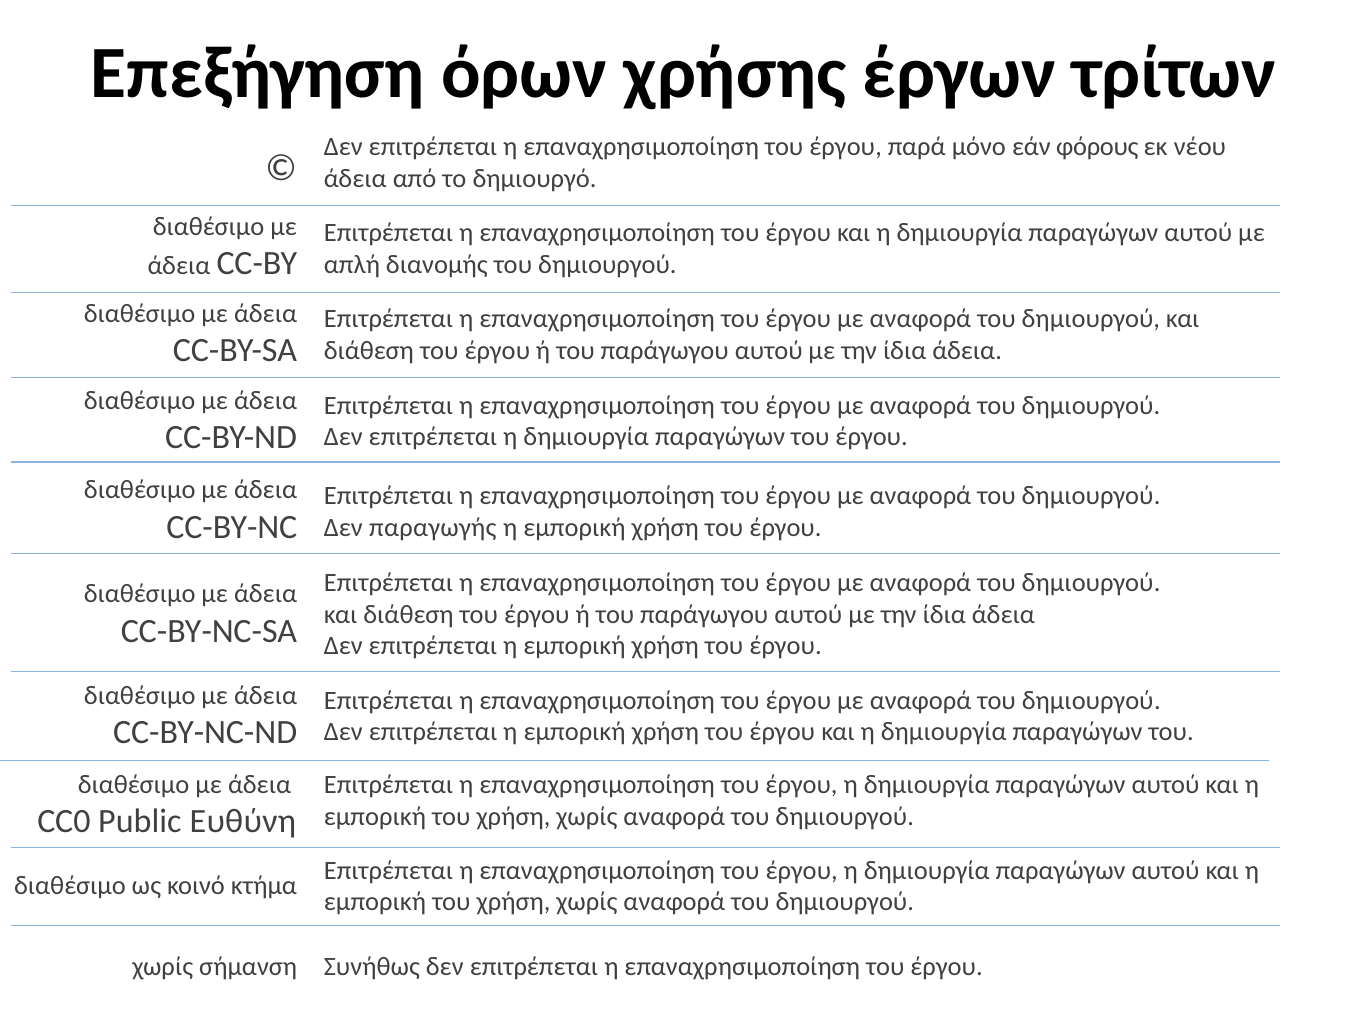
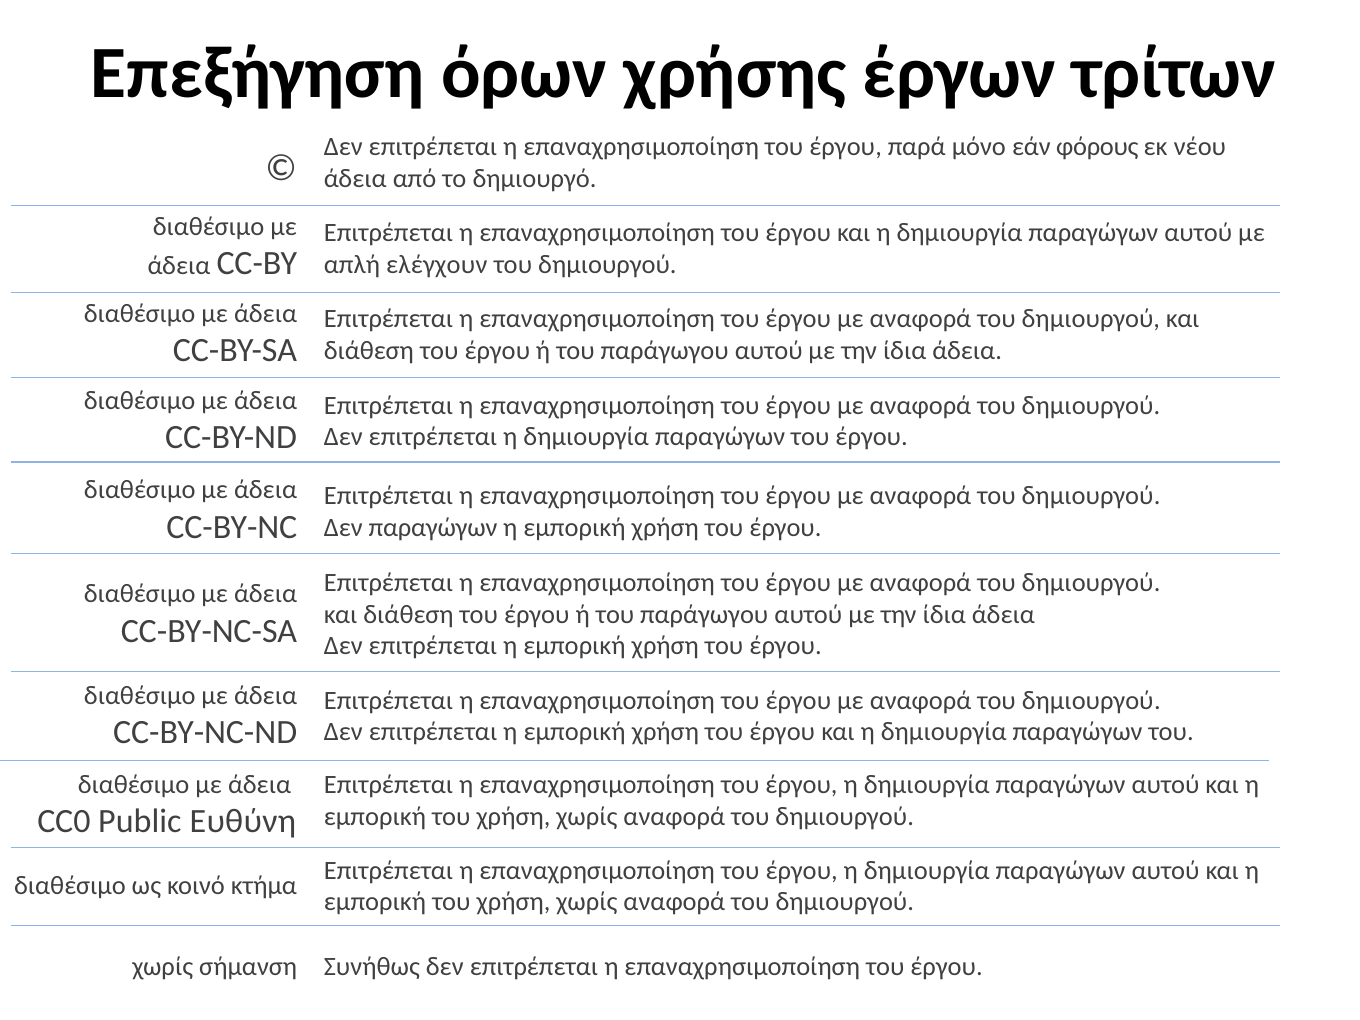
διανομής: διανομής -> ελέγχουν (437, 265)
Δεν παραγωγής: παραγωγής -> παραγώγων (433, 527)
